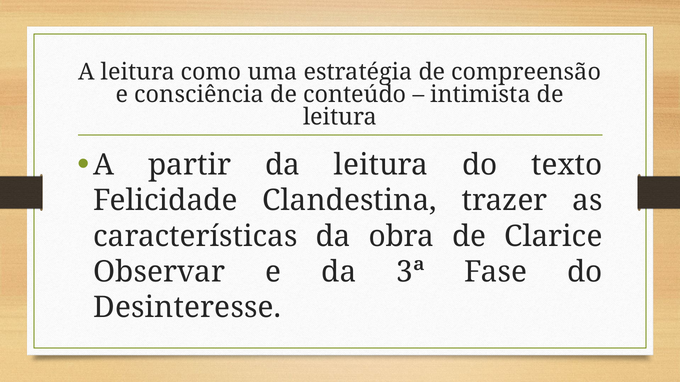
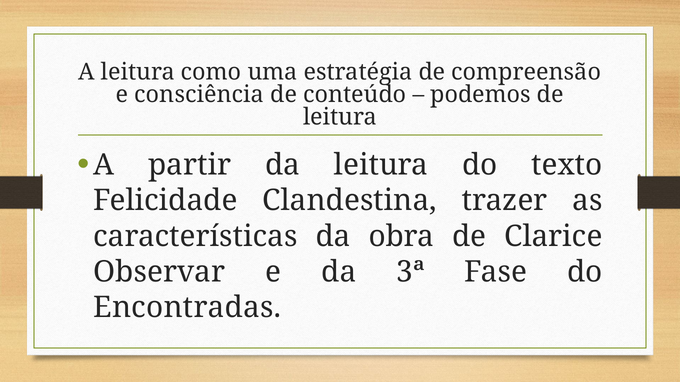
intimista: intimista -> podemos (481, 95)
Desinteresse: Desinteresse -> Encontradas (187, 308)
